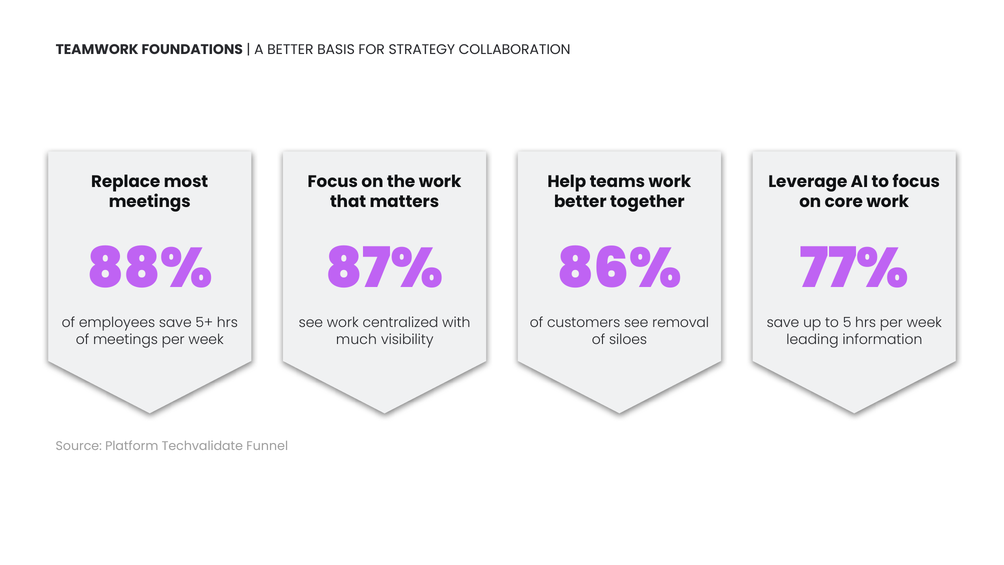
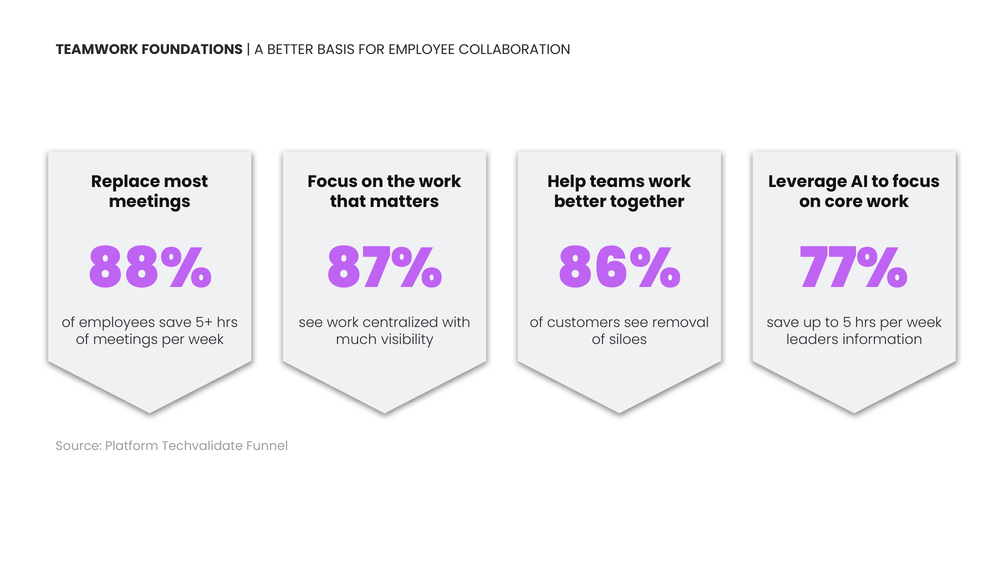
STRATEGY: STRATEGY -> EMPLOYEE (422, 50)
leading: leading -> leaders (812, 339)
